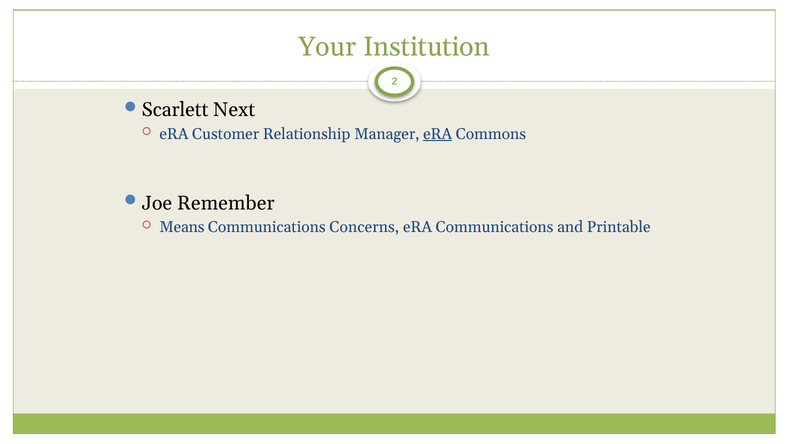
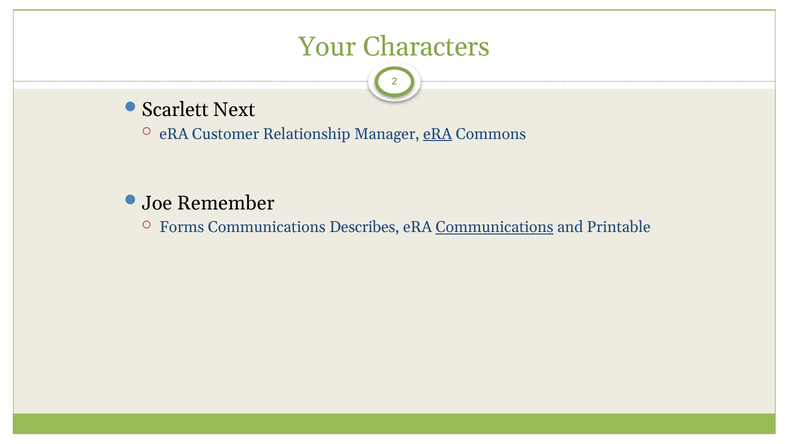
Institution: Institution -> Characters (427, 47)
Means: Means -> Forms (182, 227)
Concerns: Concerns -> Describes (364, 227)
Communications underline: none -> present (495, 227)
